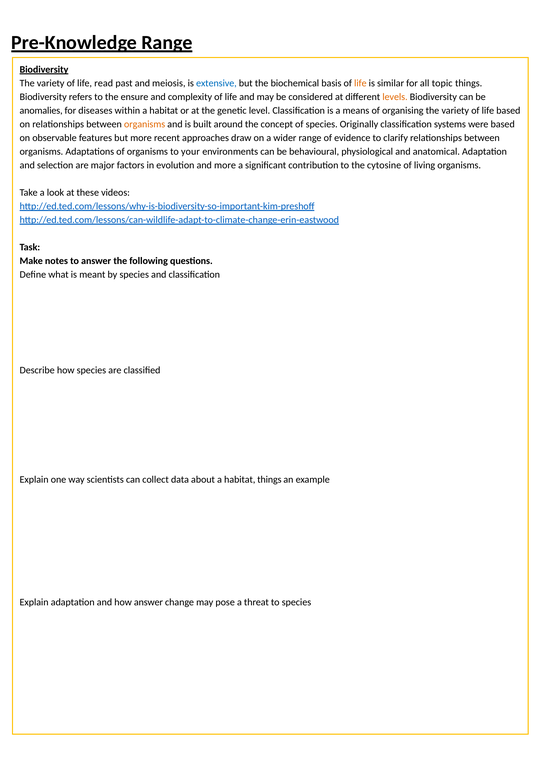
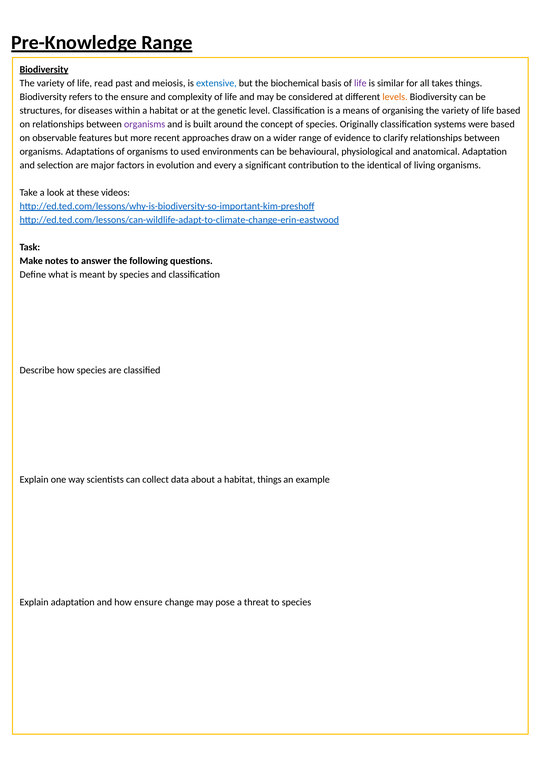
life colour: orange -> purple (360, 83)
topic: topic -> takes (442, 83)
anomalies: anomalies -> structures (41, 111)
organisms colour: orange -> purple (145, 124)
your: your -> used (191, 152)
and more: more -> every (225, 165)
cytosine: cytosine -> identical (384, 165)
how answer: answer -> ensure (148, 603)
